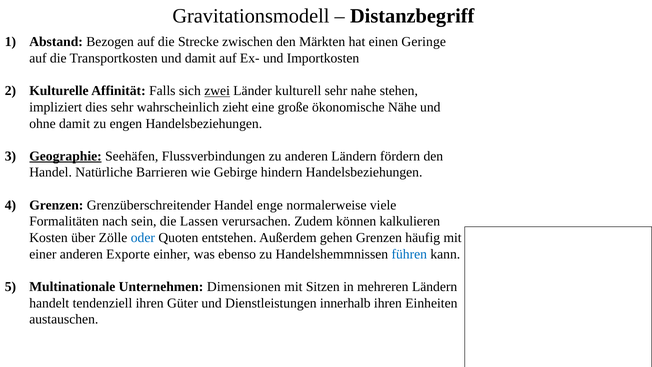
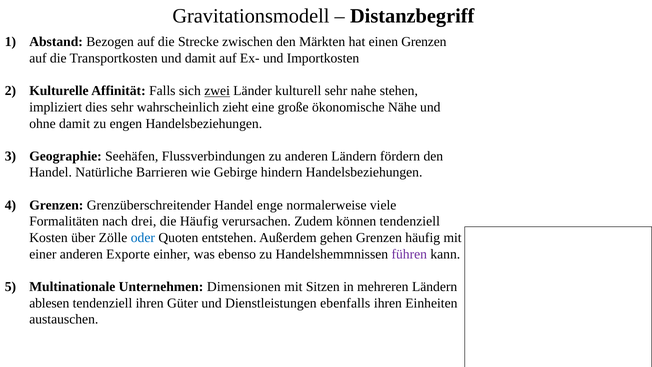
einen Geringe: Geringe -> Grenzen (424, 42)
Geographie underline: present -> none (65, 156)
sein: sein -> drei (144, 221)
die Lassen: Lassen -> Häufig (199, 221)
können kalkulieren: kalkulieren -> tendenziell (410, 221)
führen colour: blue -> purple (409, 254)
handelt: handelt -> ablesen (49, 303)
innerhalb: innerhalb -> ebenfalls (345, 303)
